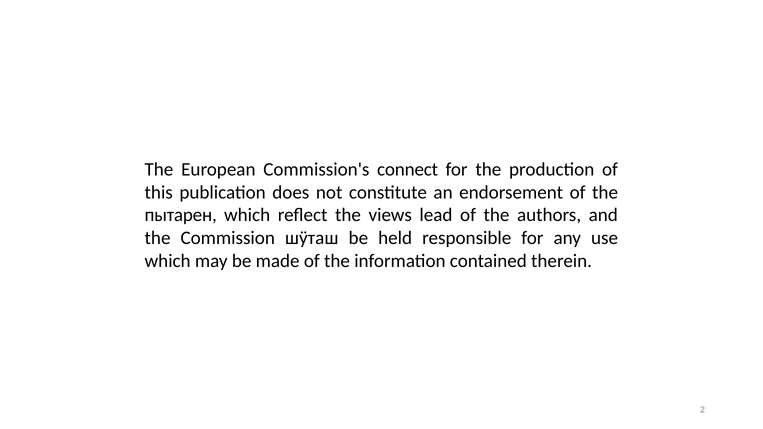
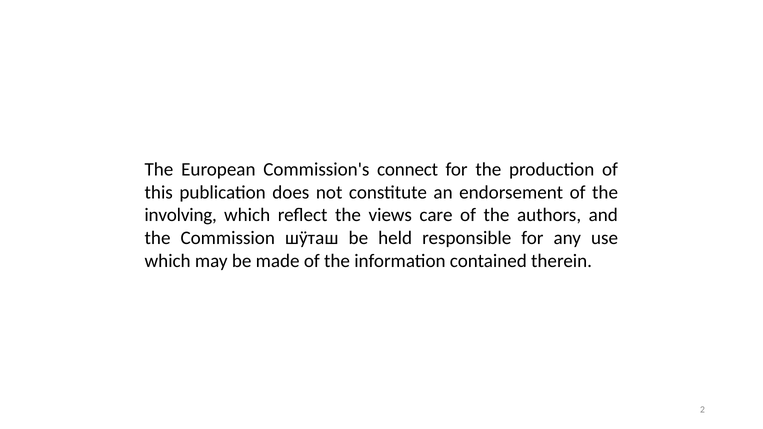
пытарен: пытарен -> involving (181, 215)
lead: lead -> care (436, 215)
